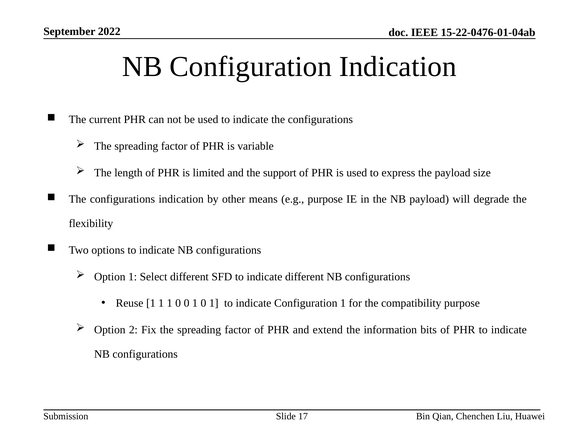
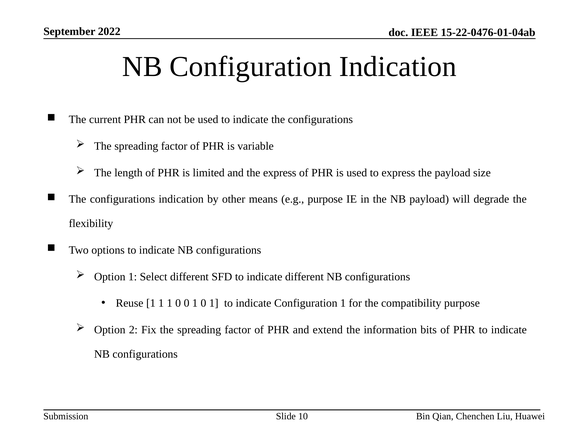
the support: support -> express (280, 173)
17: 17 -> 10 (303, 416)
